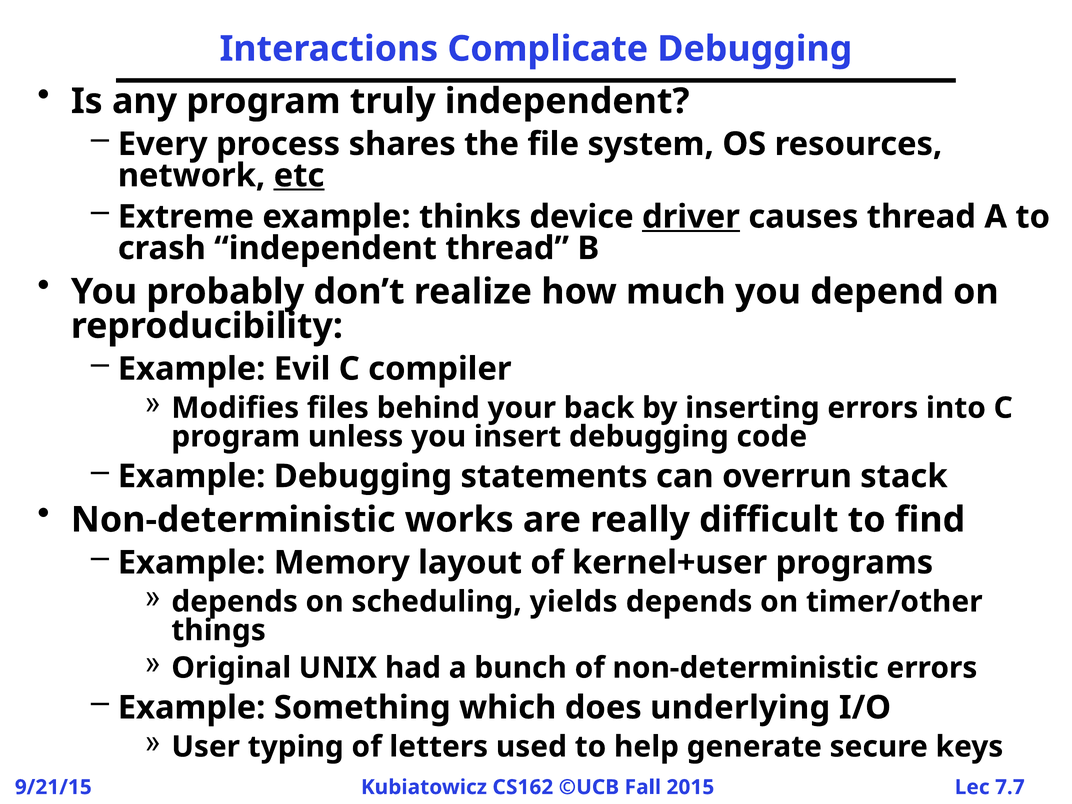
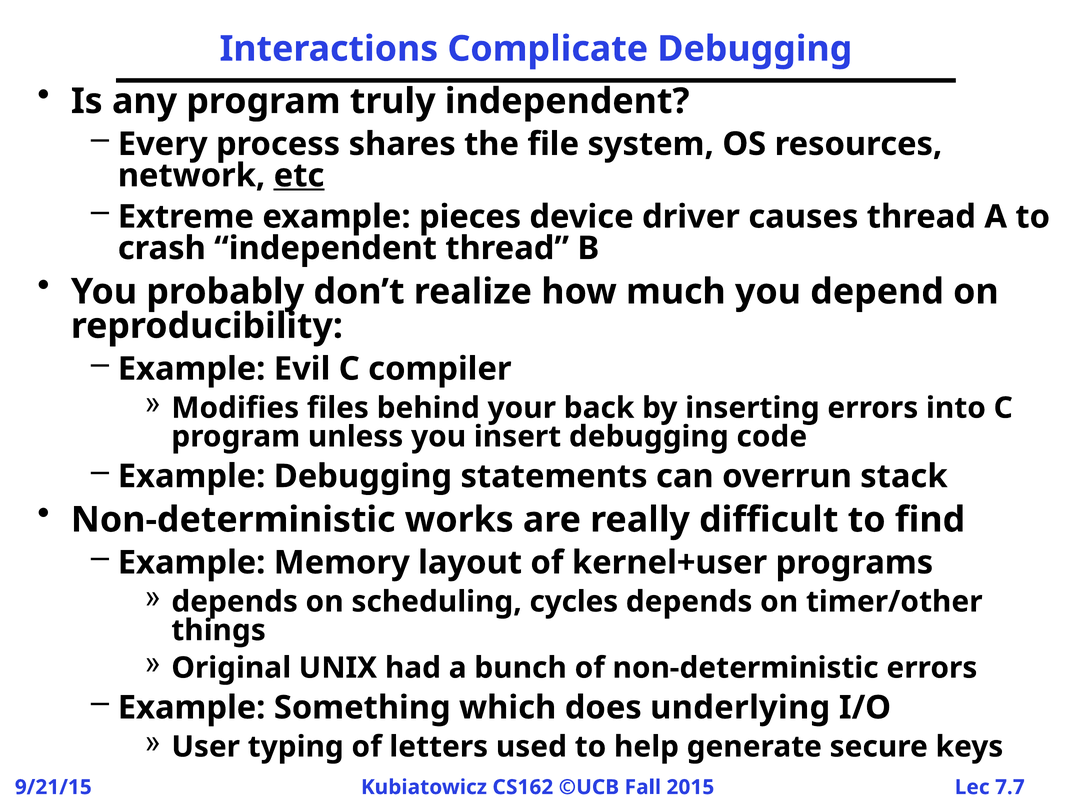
thinks: thinks -> pieces (470, 217)
driver underline: present -> none (691, 217)
yields: yields -> cycles (574, 602)
